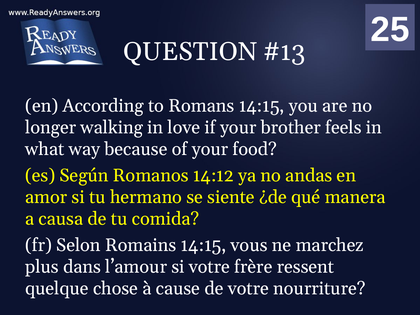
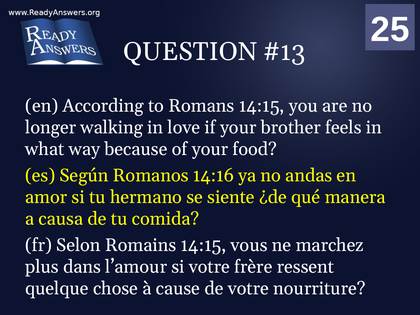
14:12: 14:12 -> 14:16 (213, 176)
